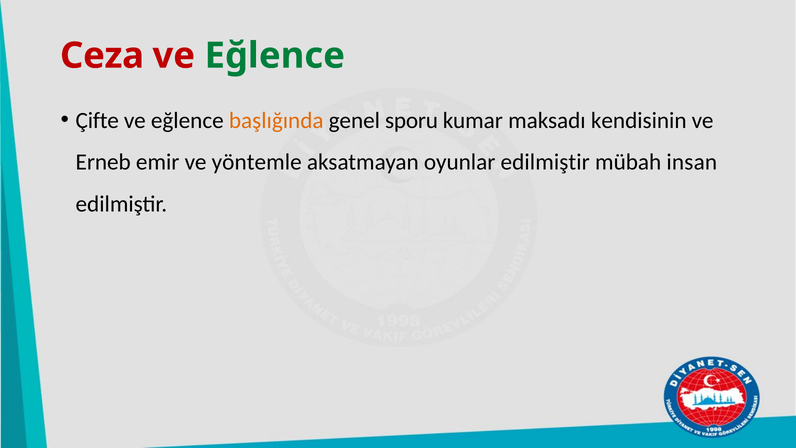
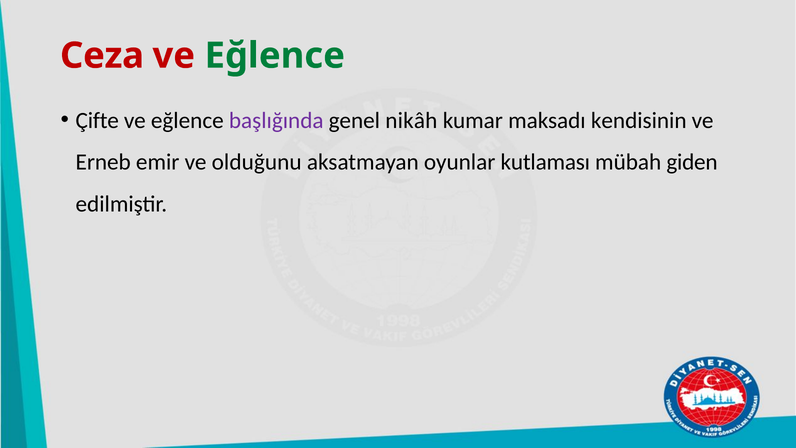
başlığında colour: orange -> purple (276, 120)
sporu: sporu -> nikâh (411, 120)
yöntemle: yöntemle -> olduğunu (257, 162)
oyunlar edilmiştir: edilmiştir -> kutlaması (545, 162)
insan: insan -> giden (692, 162)
